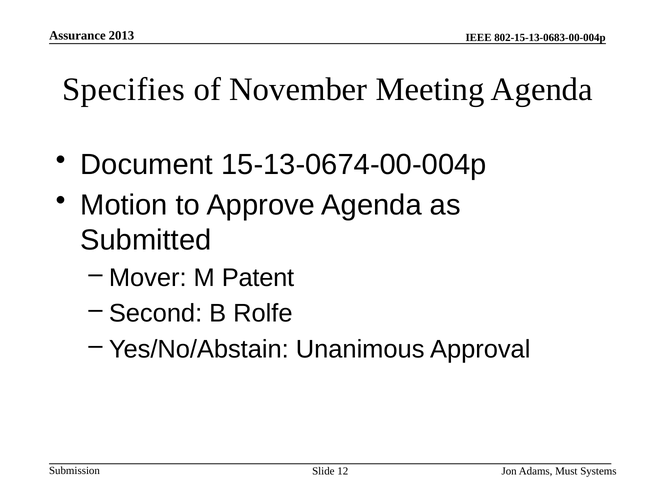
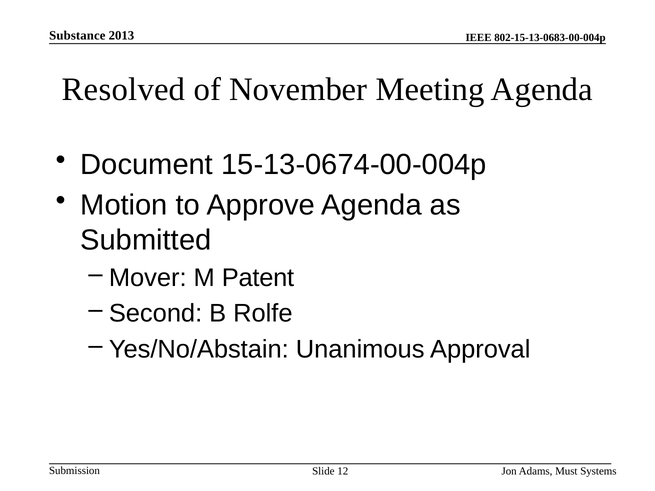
Assurance: Assurance -> Substance (77, 36)
Specifies: Specifies -> Resolved (124, 90)
